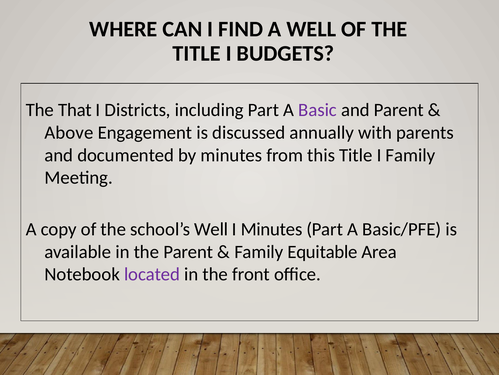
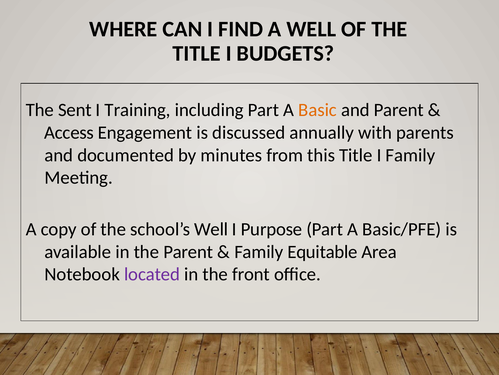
That: That -> Sent (75, 110)
Districts: Districts -> Training (138, 110)
Basic colour: purple -> orange (318, 110)
Above: Above -> Access (69, 132)
I Minutes: Minutes -> Purpose (272, 229)
